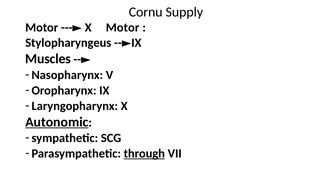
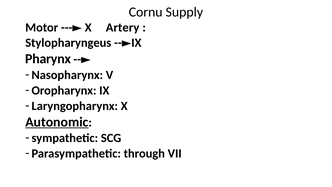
X Motor: Motor -> Artery (123, 27)
Muscles: Muscles -> Pharynx (48, 59)
through underline: present -> none (144, 153)
